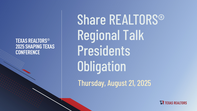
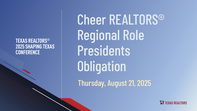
Share: Share -> Cheer (92, 20)
Talk: Talk -> Role (134, 35)
